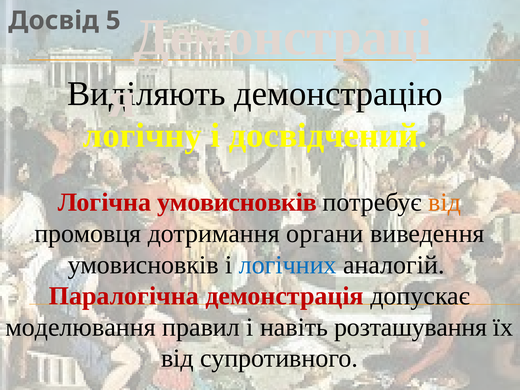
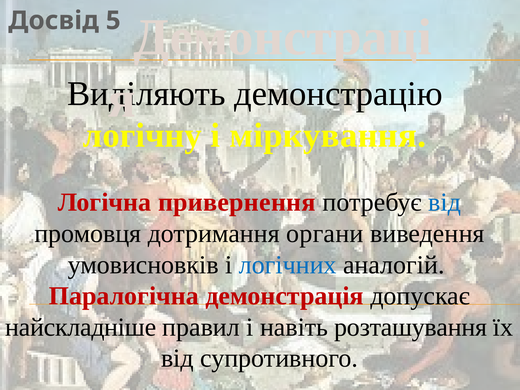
досвідчений: досвідчений -> міркування (328, 135)
Логічна умовисновків: умовисновків -> привернення (237, 202)
від colour: orange -> blue (445, 202)
моделювання: моделювання -> найскладніше (81, 327)
